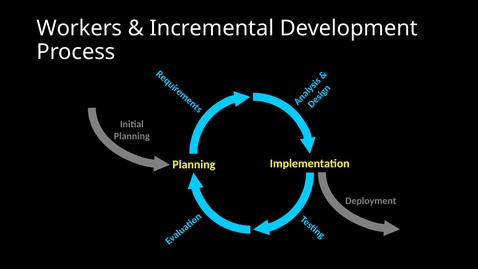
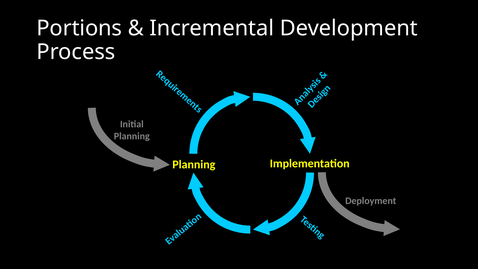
Workers: Workers -> Portions (79, 28)
